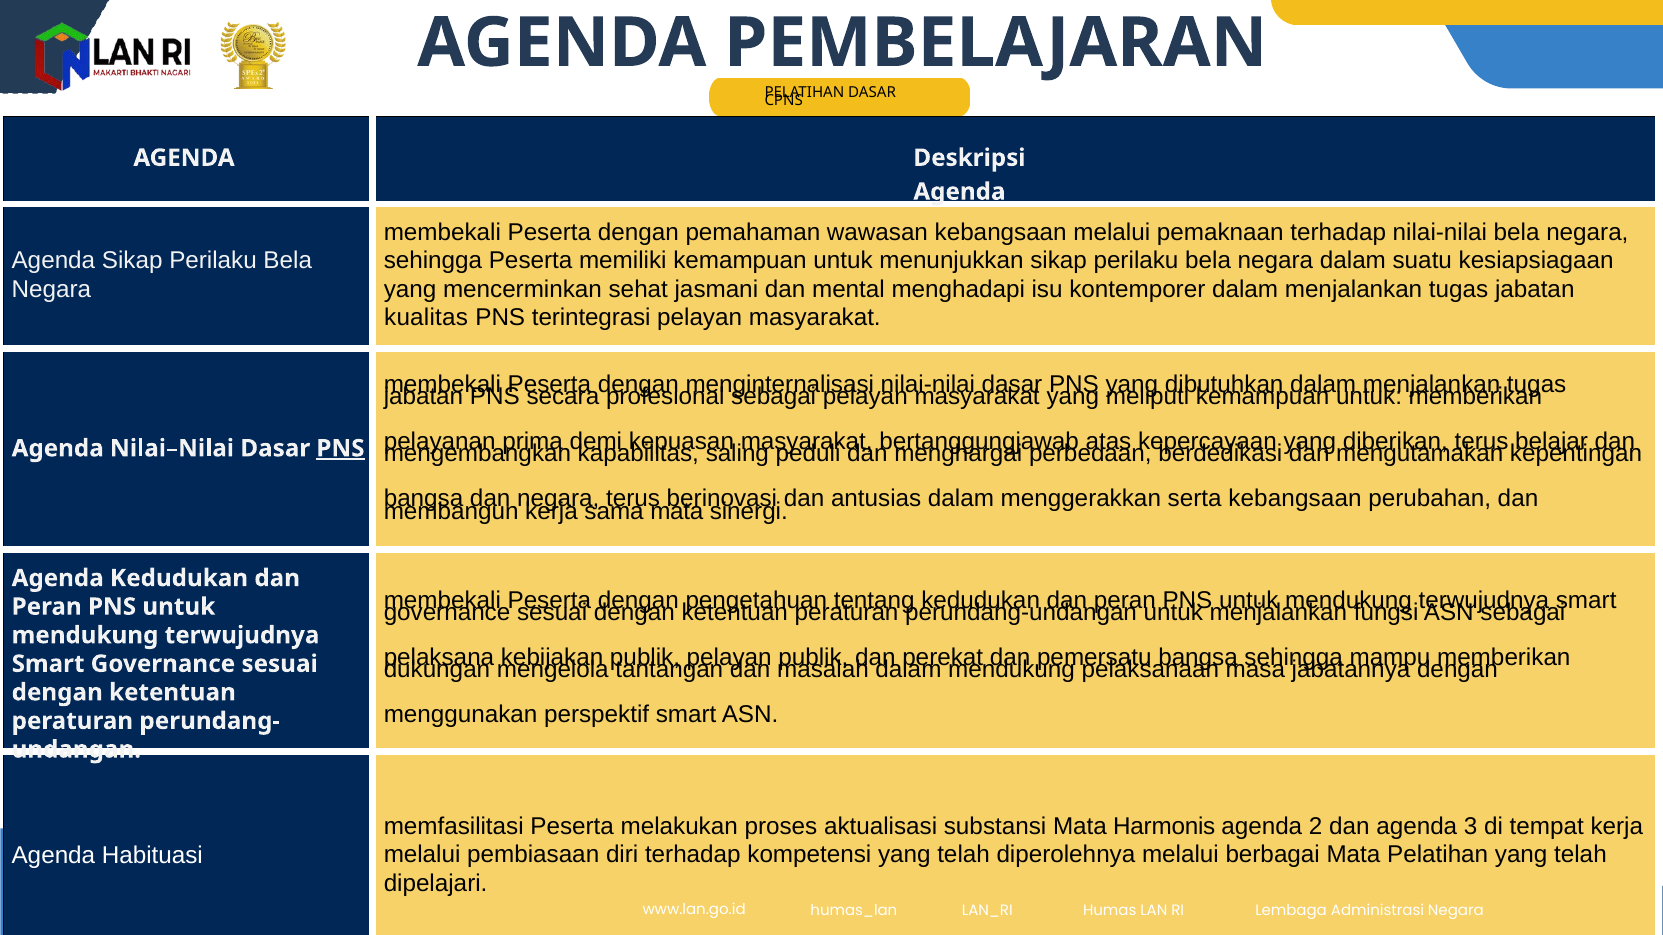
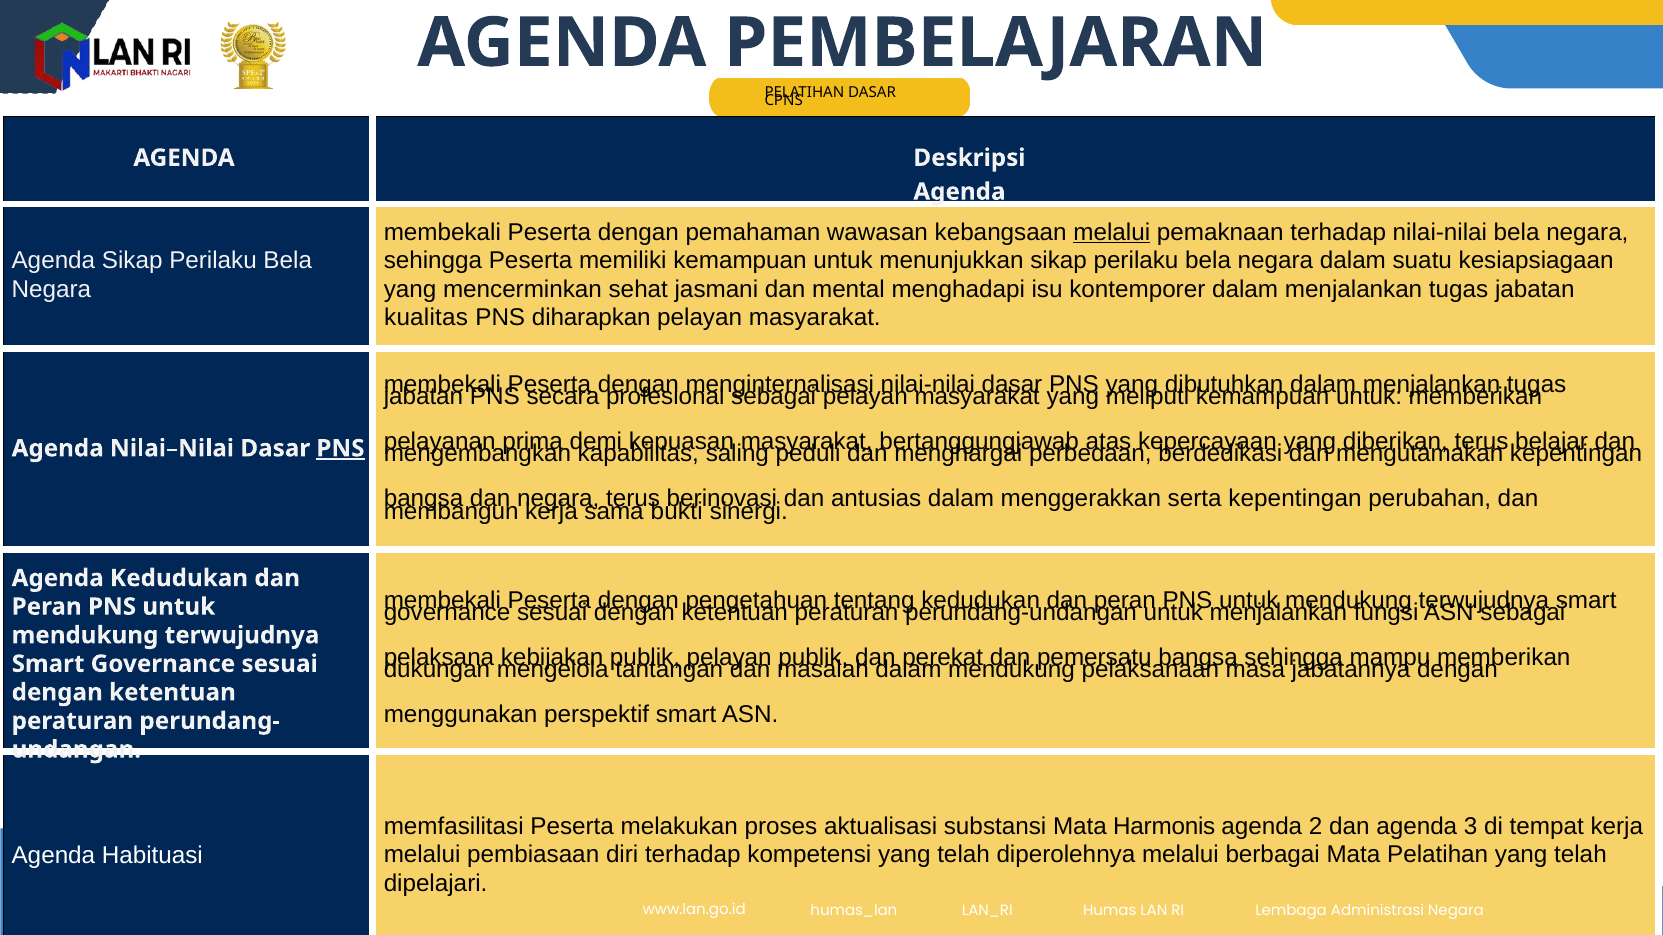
melalui underline: none -> present (1112, 232)
terintegrasi: terintegrasi -> diharapkan (591, 318)
serta kebangsaan: kebangsaan -> kepentingan (1295, 499)
sama mata: mata -> bukti (677, 511)
